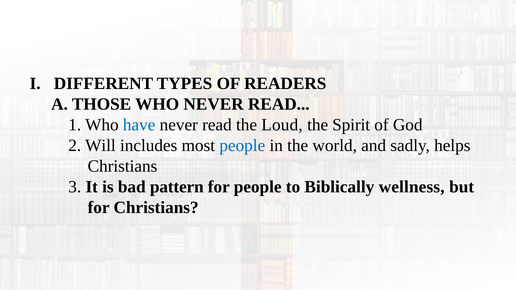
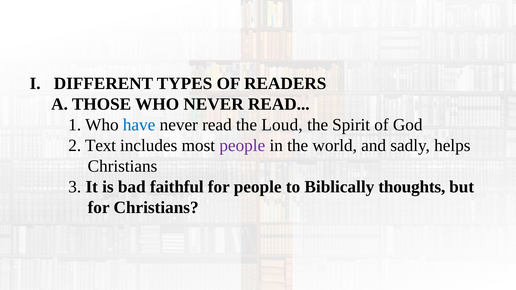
Will: Will -> Text (101, 146)
people colour: blue -> purple (242, 146)
pattern: pattern -> faithful (177, 187)
wellness: wellness -> thoughts (412, 187)
